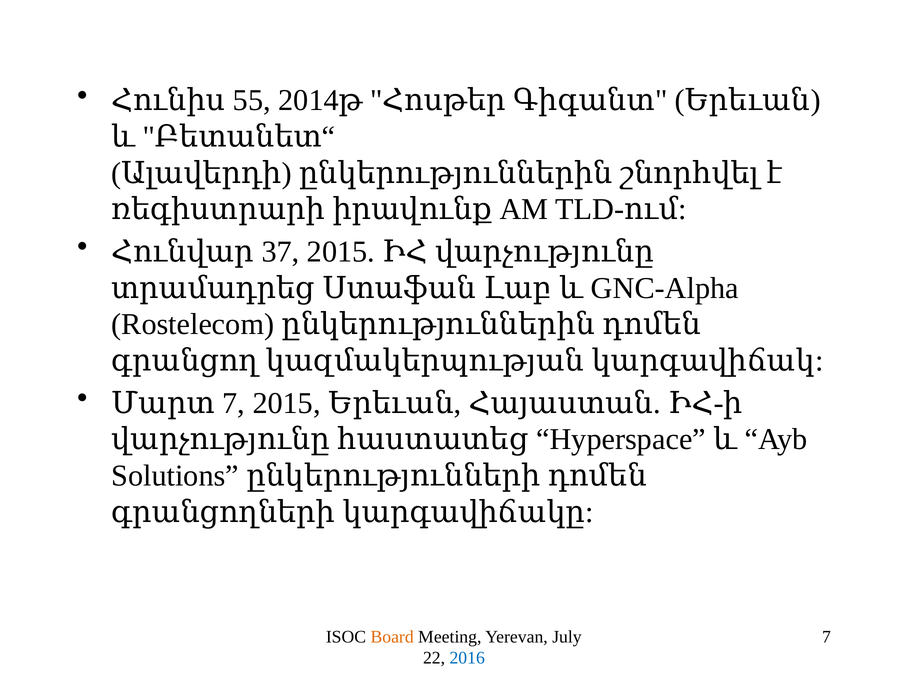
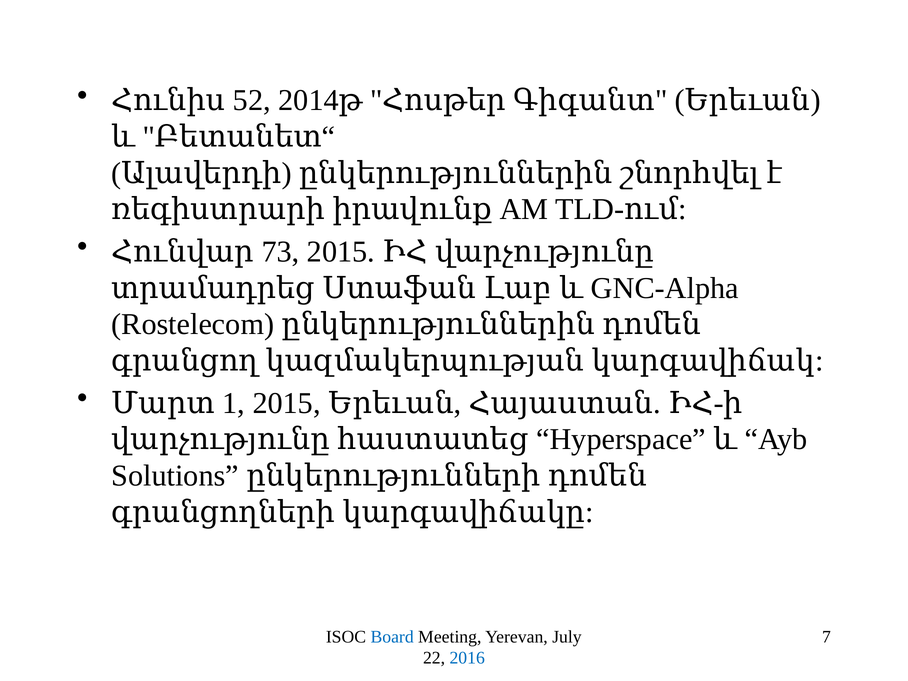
55: 55 -> 52 (252, 101)
37: 37 -> 73 (280, 252)
7: 7 -> 1 (234, 403)
Board colour: orange -> blue (392, 637)
